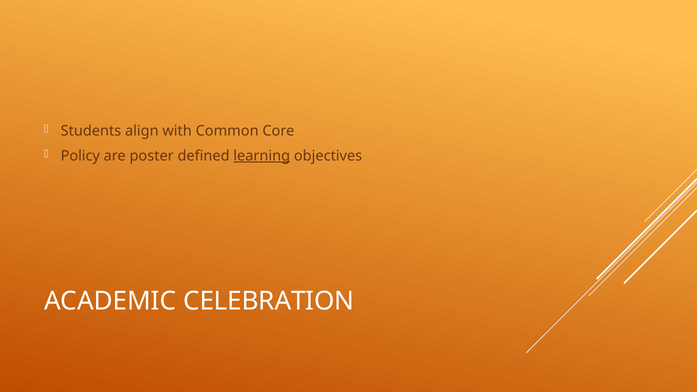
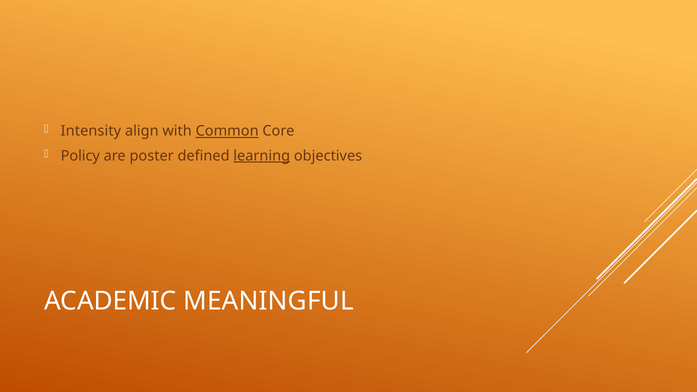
Students: Students -> Intensity (91, 131)
Common underline: none -> present (227, 131)
CELEBRATION: CELEBRATION -> MEANINGFUL (268, 301)
